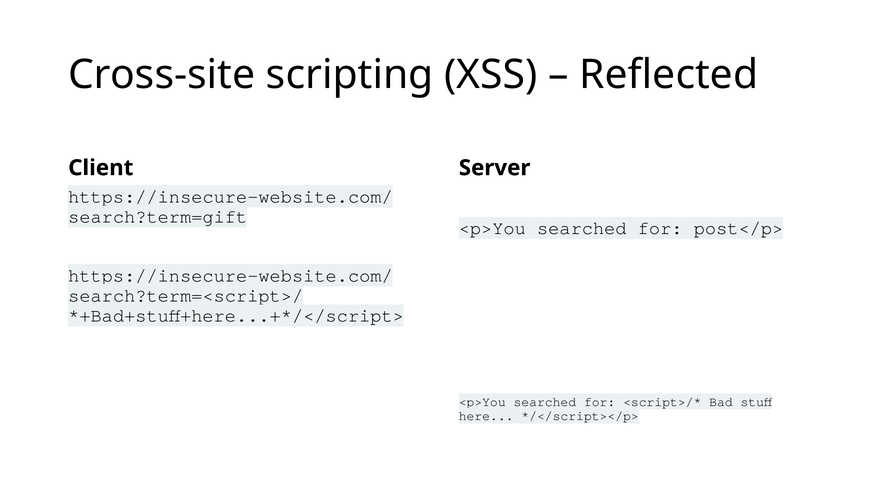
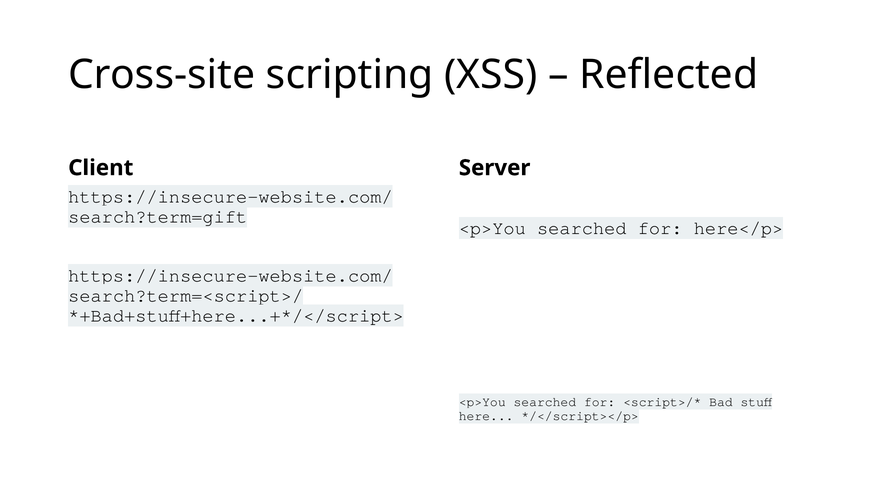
post</p>: post</p> -> here</p> (739, 228)
